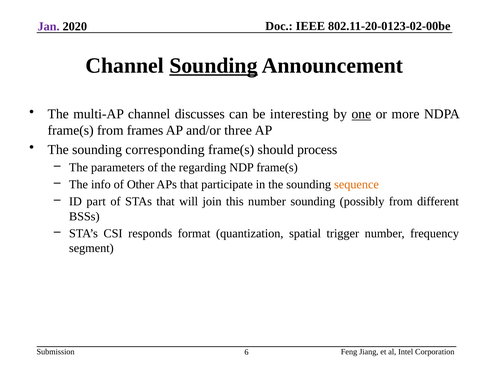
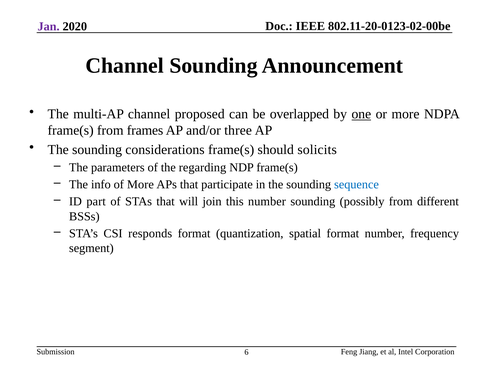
Sounding underline: present -> none (213, 66)
discusses: discusses -> proposed (200, 114)
interesting: interesting -> overlapped (299, 114)
corresponding: corresponding -> considerations (165, 149)
process: process -> solicits (317, 149)
of Other: Other -> More (140, 184)
sequence colour: orange -> blue (356, 184)
spatial trigger: trigger -> format (343, 233)
